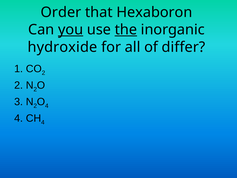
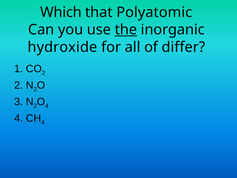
Order: Order -> Which (61, 12)
Hexaboron: Hexaboron -> Polyatomic (154, 12)
you underline: present -> none (71, 30)
